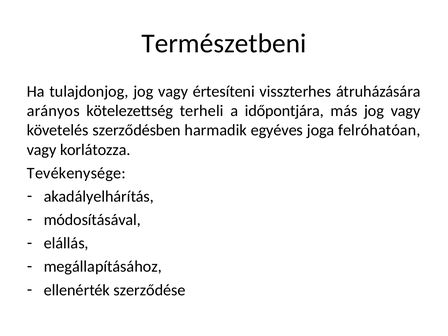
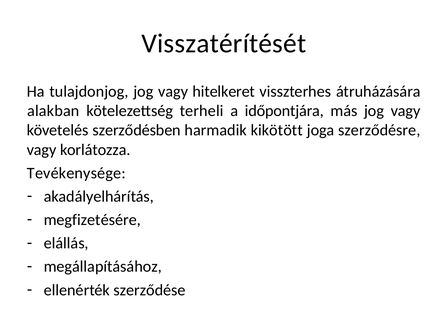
Természetbeni: Természetbeni -> Visszatérítését (224, 43)
értesíteni: értesíteni -> hitelkeret (224, 91)
arányos: arányos -> alakban (53, 111)
egyéves: egyéves -> kikötött (277, 130)
felróhatóan: felróhatóan -> szerződésre (379, 130)
módosításával: módosításával -> megfizetésére (92, 220)
